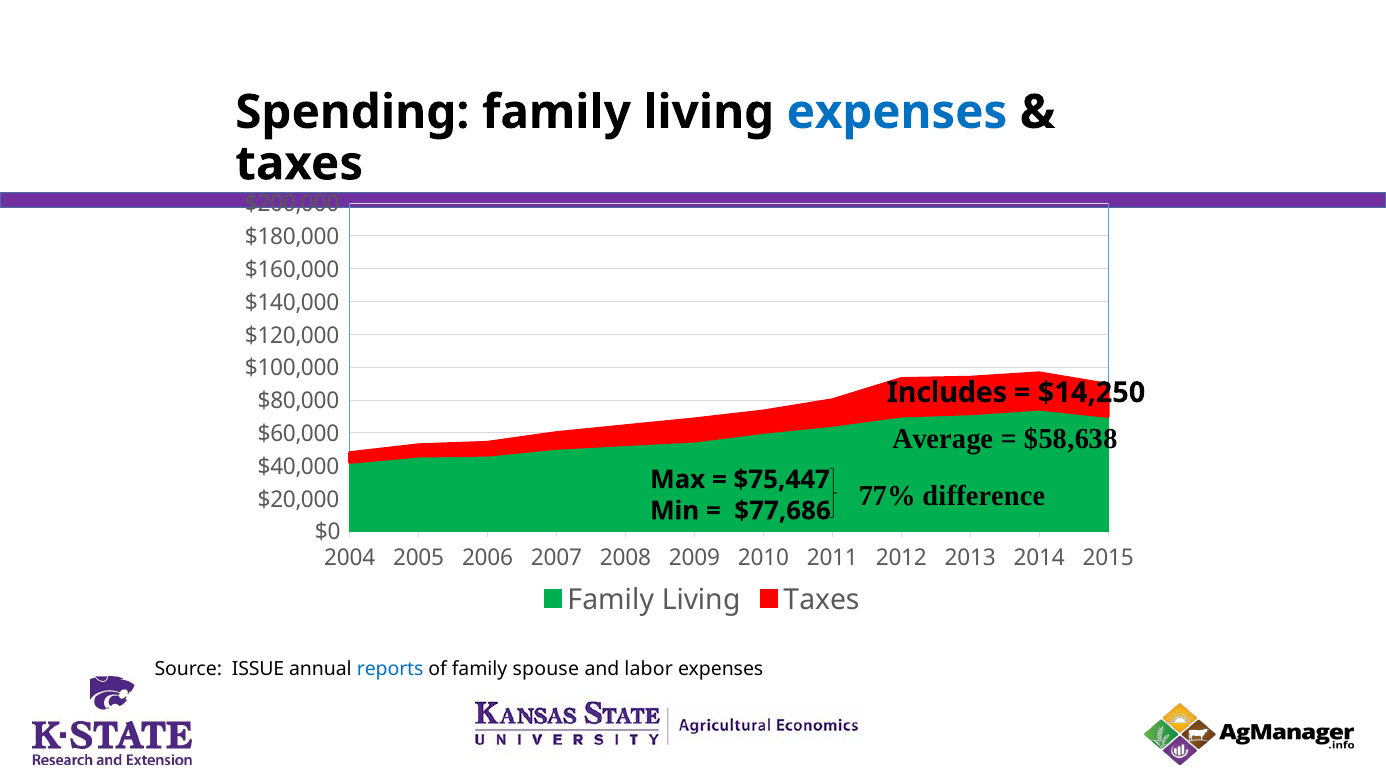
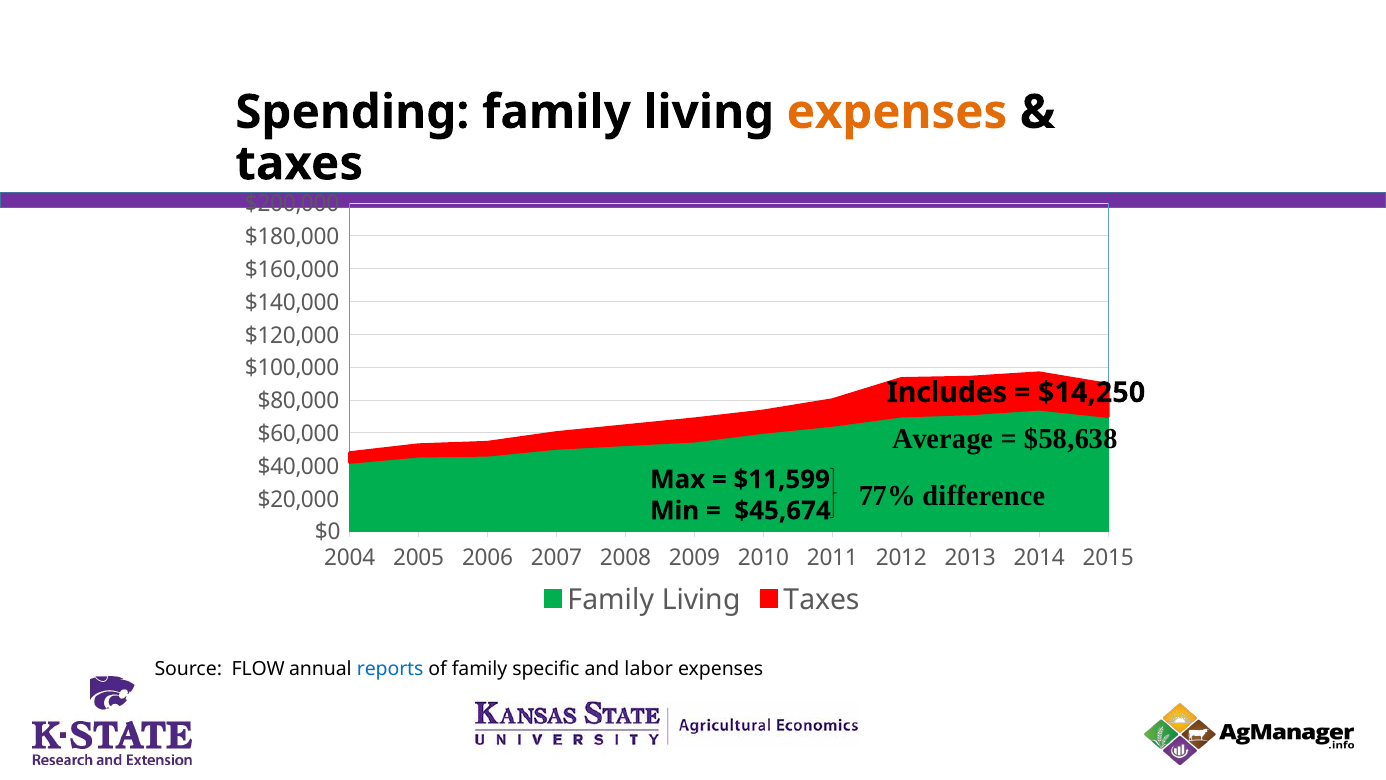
expenses colour: blue -> orange (897, 112)
$75,447: $75,447 -> $11,599 (782, 479)
$77,686: $77,686 -> $45,674 (783, 510)
ISSUE: ISSUE -> FLOW (258, 669)
spouse: spouse -> specific (546, 669)
